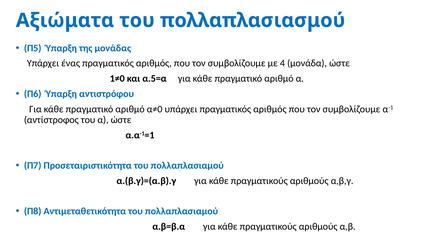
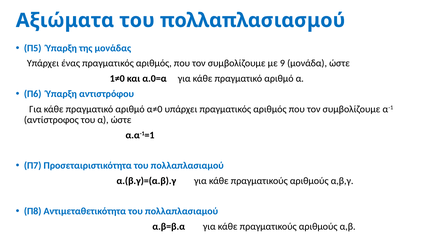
4: 4 -> 9 (282, 63)
α.5=α: α.5=α -> α.0=α (154, 78)
